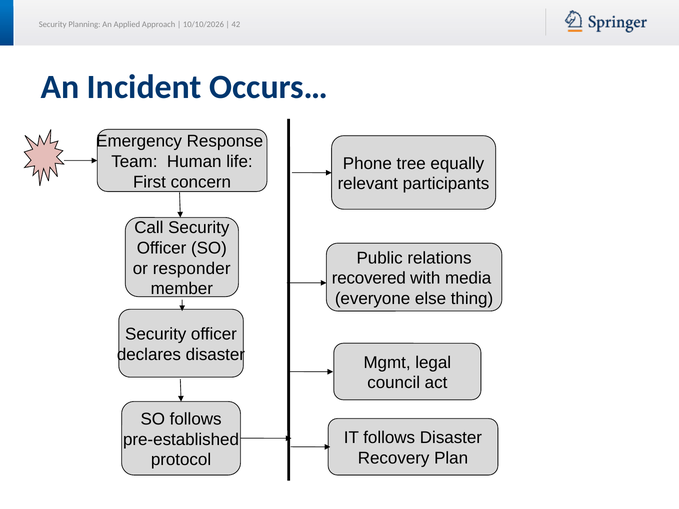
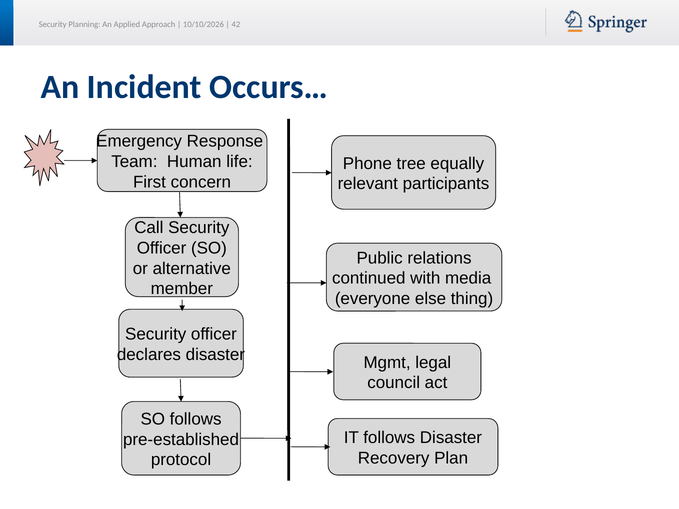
responder: responder -> alternative (192, 269)
recovered: recovered -> continued (369, 278)
